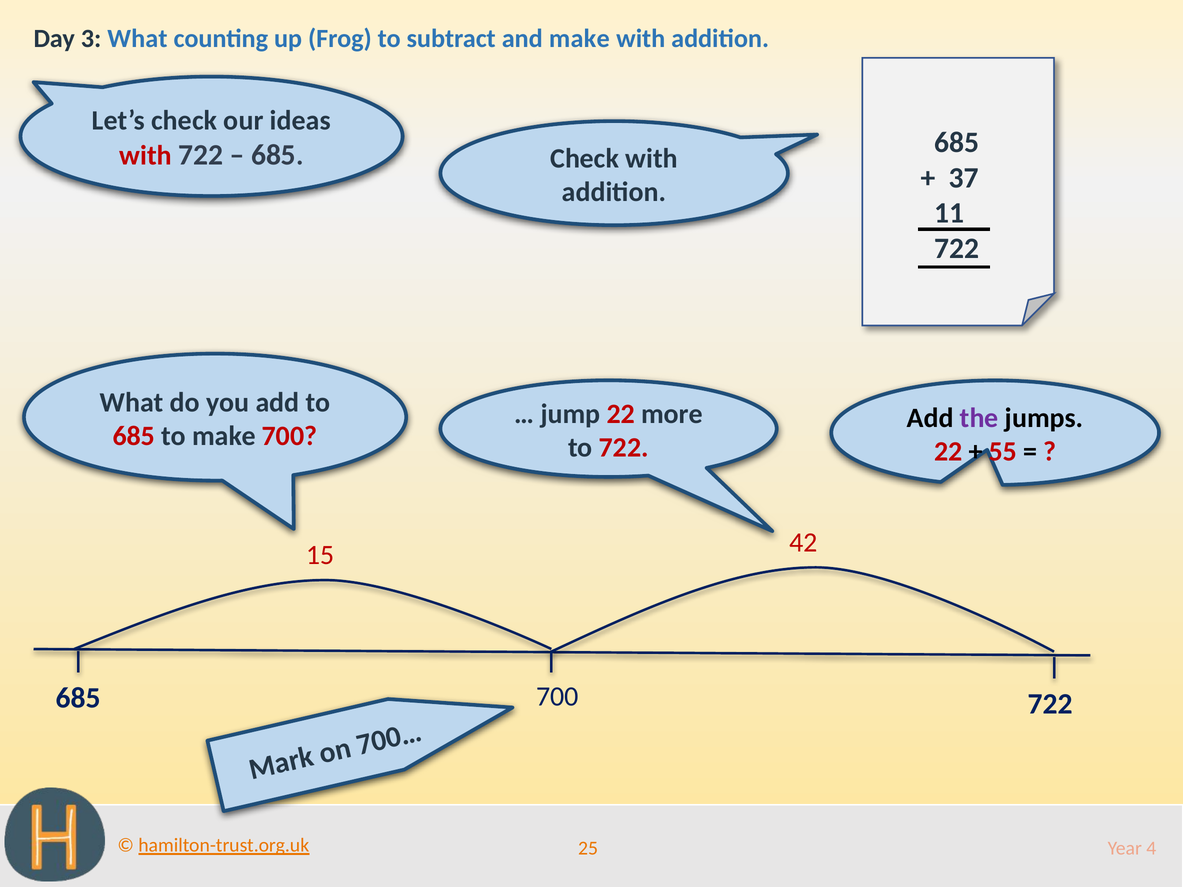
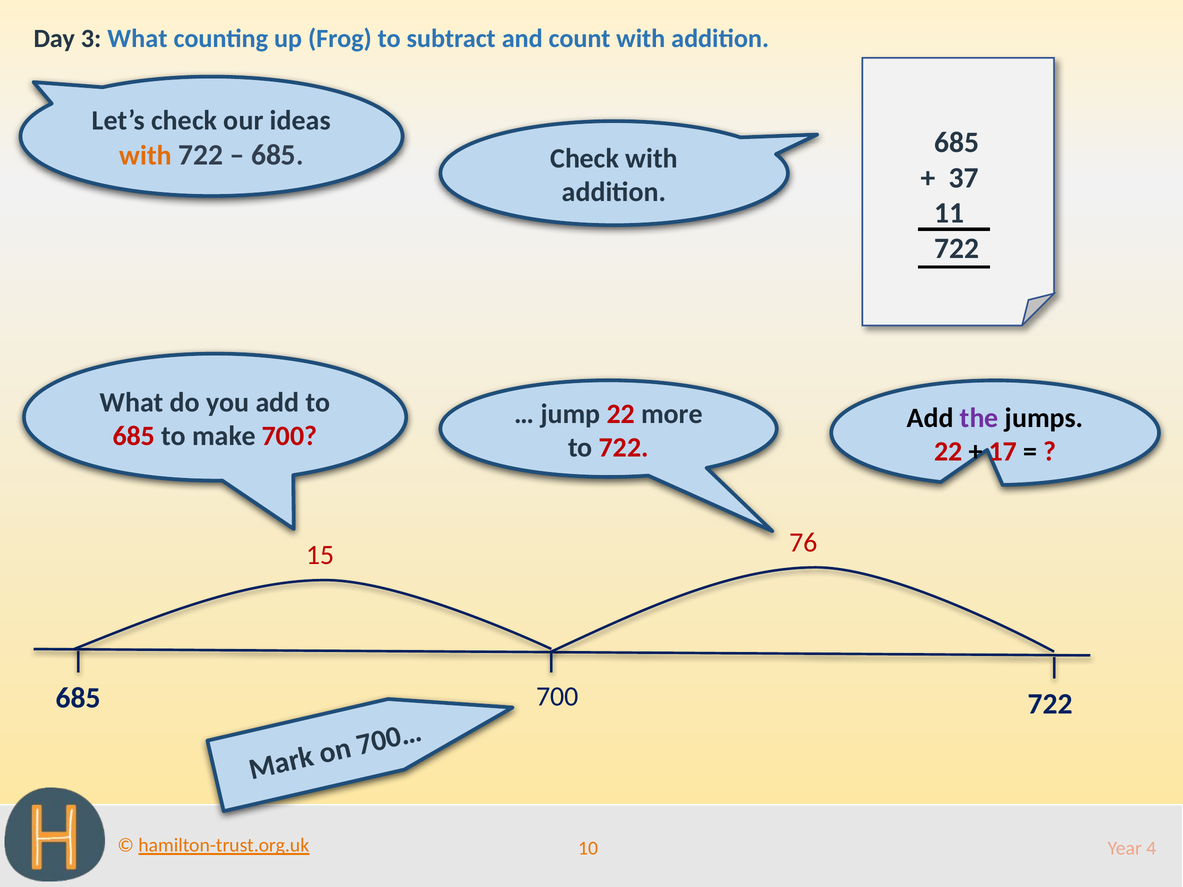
and make: make -> count (580, 39)
with colour: red -> orange (146, 156)
55: 55 -> 17 (1003, 451)
42: 42 -> 76 (803, 543)
25: 25 -> 10 (588, 849)
